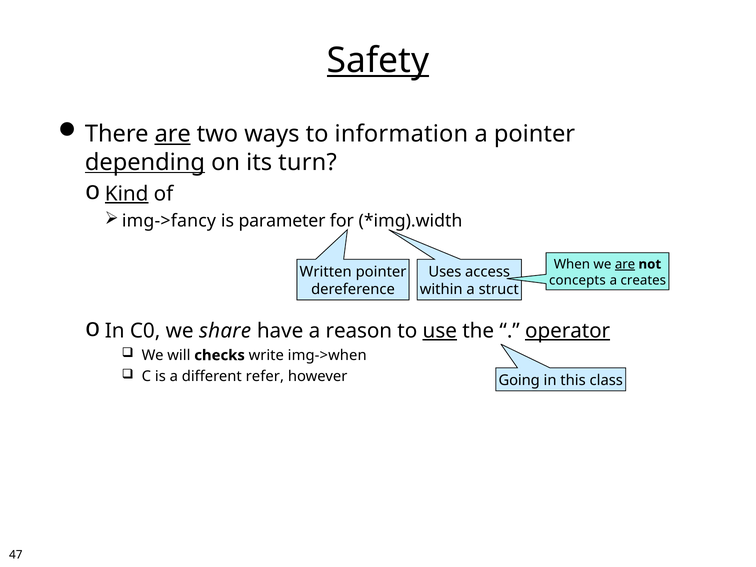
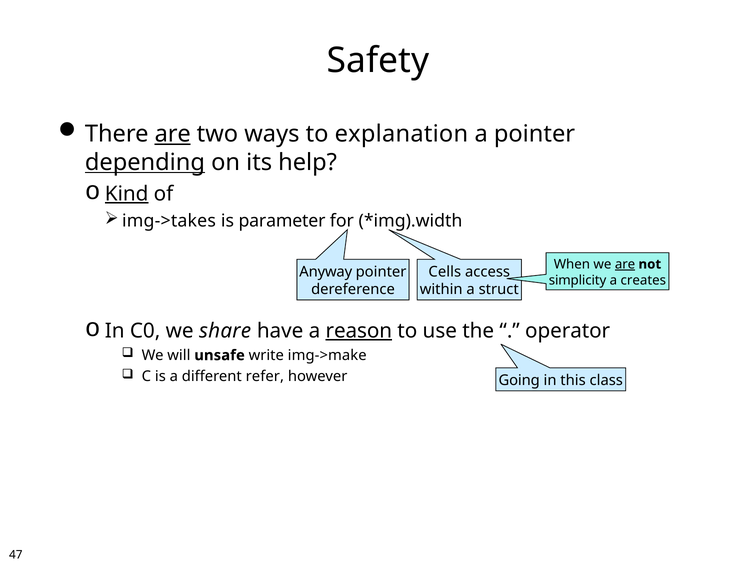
Safety underline: present -> none (378, 61)
information: information -> explanation (401, 134)
turn: turn -> help (308, 162)
img->fancy: img->fancy -> img->takes (169, 221)
Written: Written -> Anyway (326, 272)
Uses: Uses -> Cells (445, 272)
concepts: concepts -> simplicity (578, 280)
reason underline: none -> present (359, 331)
use underline: present -> none (440, 331)
operator underline: present -> none (568, 331)
checks: checks -> unsafe (220, 355)
img->when: img->when -> img->make (327, 355)
